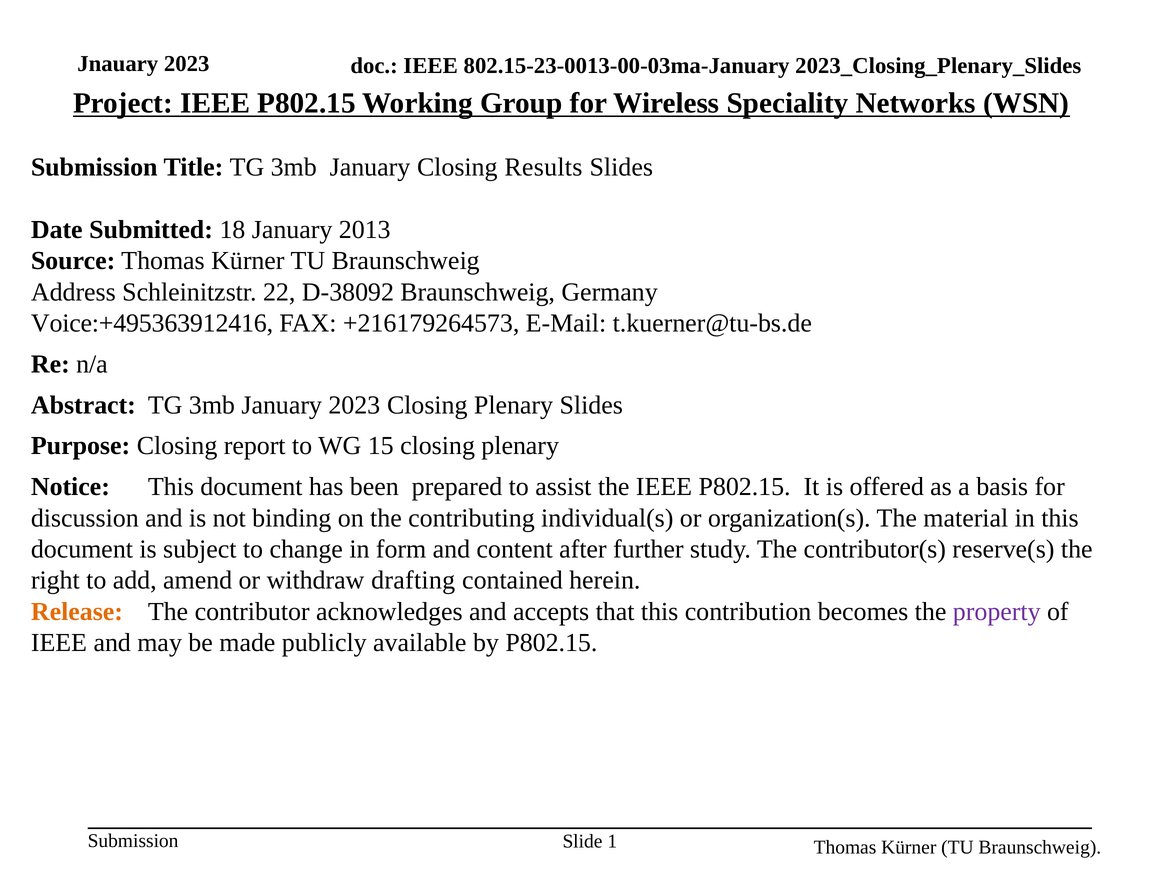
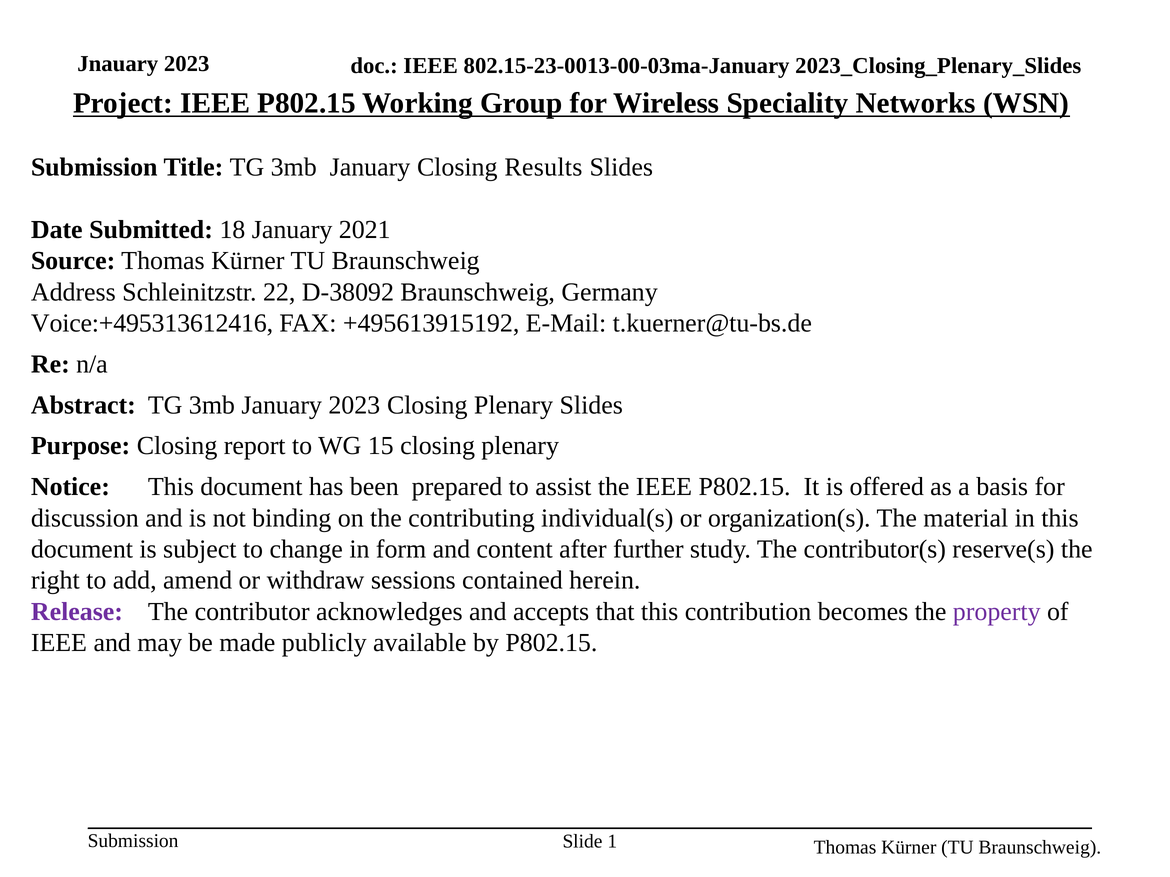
2013: 2013 -> 2021 (365, 230)
Voice:+495363912416: Voice:+495363912416 -> Voice:+495313612416 (152, 323)
+216179264573: +216179264573 -> +495613915192 (431, 323)
drafting: drafting -> sessions (413, 581)
Release colour: orange -> purple (77, 612)
